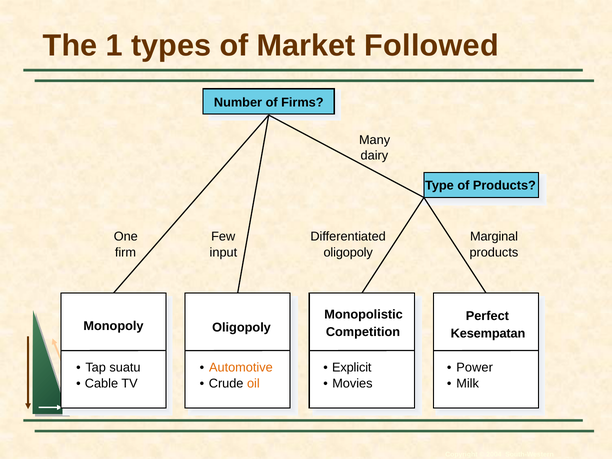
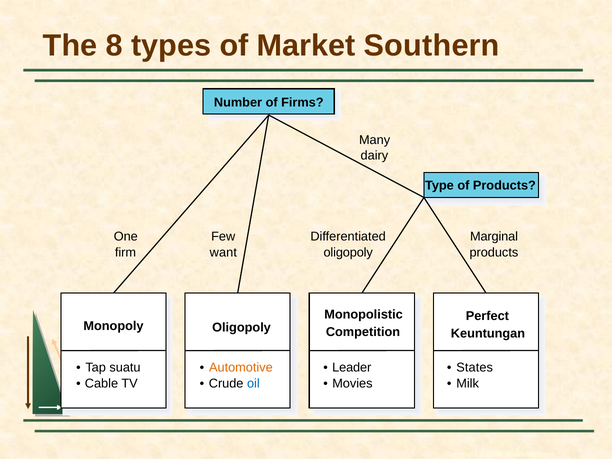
1: 1 -> 8 (114, 46)
Followed: Followed -> Southern (432, 46)
input: input -> want (223, 252)
Kesempatan: Kesempatan -> Keuntungan (488, 333)
Explicit: Explicit -> Leader (352, 368)
Power: Power -> States (475, 368)
oil colour: orange -> blue (253, 384)
